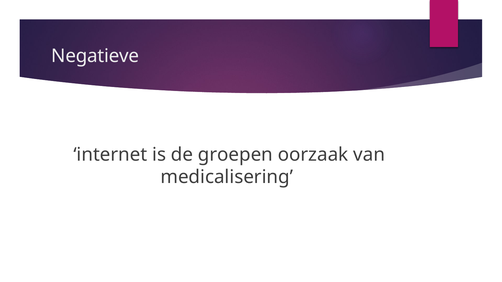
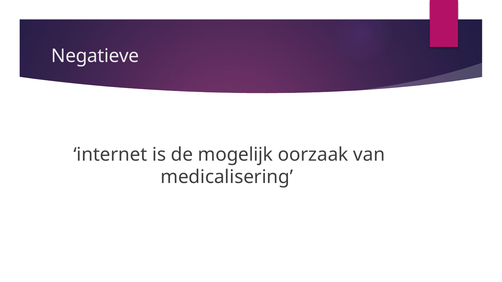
groepen: groepen -> mogelijk (236, 155)
